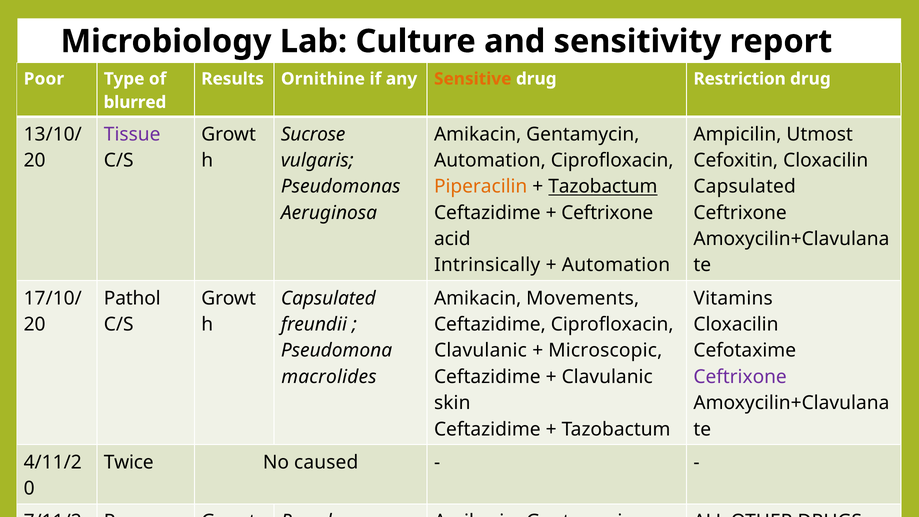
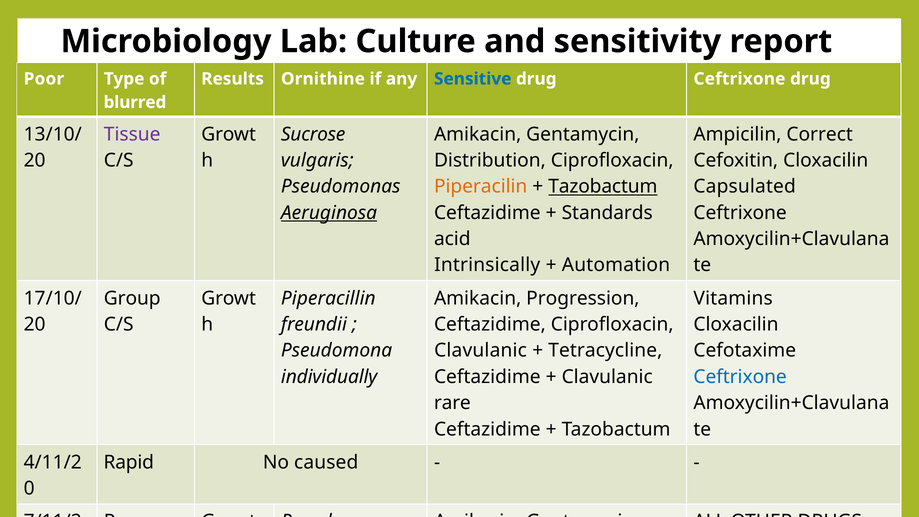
Sensitive colour: orange -> blue (473, 79)
drug Restriction: Restriction -> Ceftrixone (739, 79)
Utmost: Utmost -> Correct (820, 134)
Automation: Automation -> Distribution (490, 160)
Aeruginosa underline: none -> present (329, 213)
Ceftrixone: Ceftrixone -> Standards (607, 213)
Pathol: Pathol -> Group (132, 298)
Capsulated: Capsulated -> Piperacillin (328, 298)
Movements: Movements -> Progression (583, 298)
Microscopic: Microscopic -> Tetracycline (605, 351)
macrolides: macrolides -> individually (329, 377)
Ceftrixone colour: purple -> blue (740, 377)
skin: skin -> rare (452, 403)
Twice: Twice -> Rapid (129, 462)
